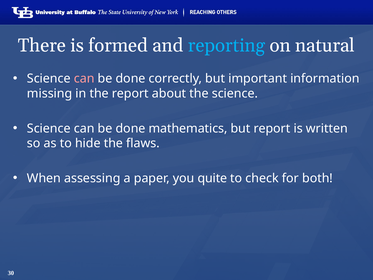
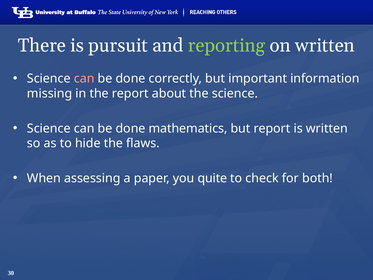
formed: formed -> pursuit (118, 45)
reporting colour: light blue -> light green (227, 45)
on natural: natural -> written (325, 45)
